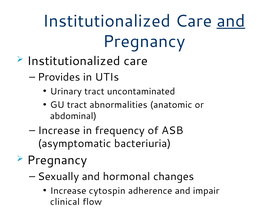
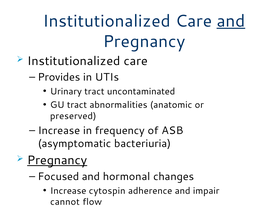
abdominal: abdominal -> preserved (73, 116)
Pregnancy underline: none -> present (57, 160)
Sexually: Sexually -> Focused (58, 177)
clinical: clinical -> cannot (65, 202)
